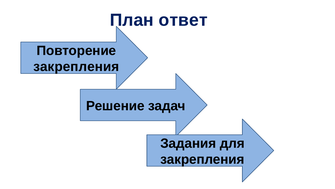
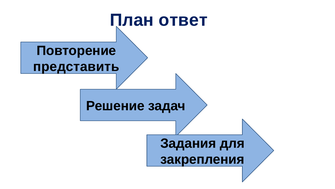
закрепления: закрепления -> представить (76, 67)
